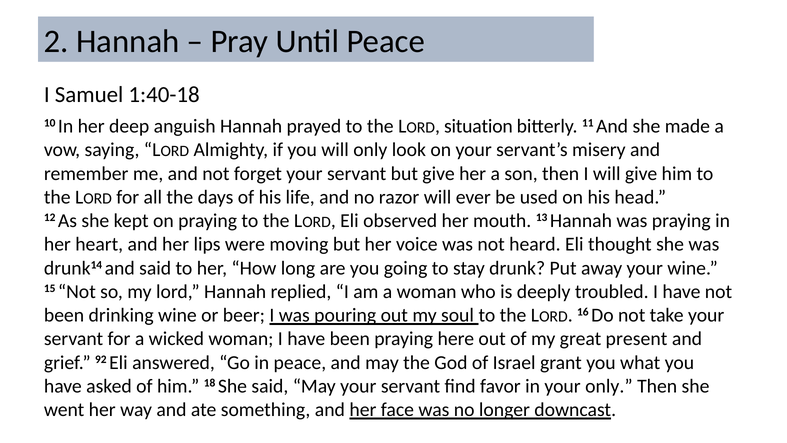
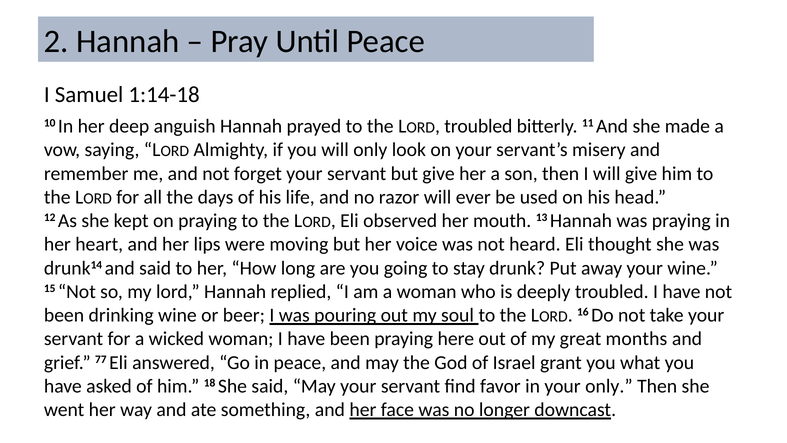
1:40-18: 1:40-18 -> 1:14-18 (164, 95)
situation: situation -> troubled (478, 126)
present: present -> months (636, 339)
92: 92 -> 77 (101, 359)
